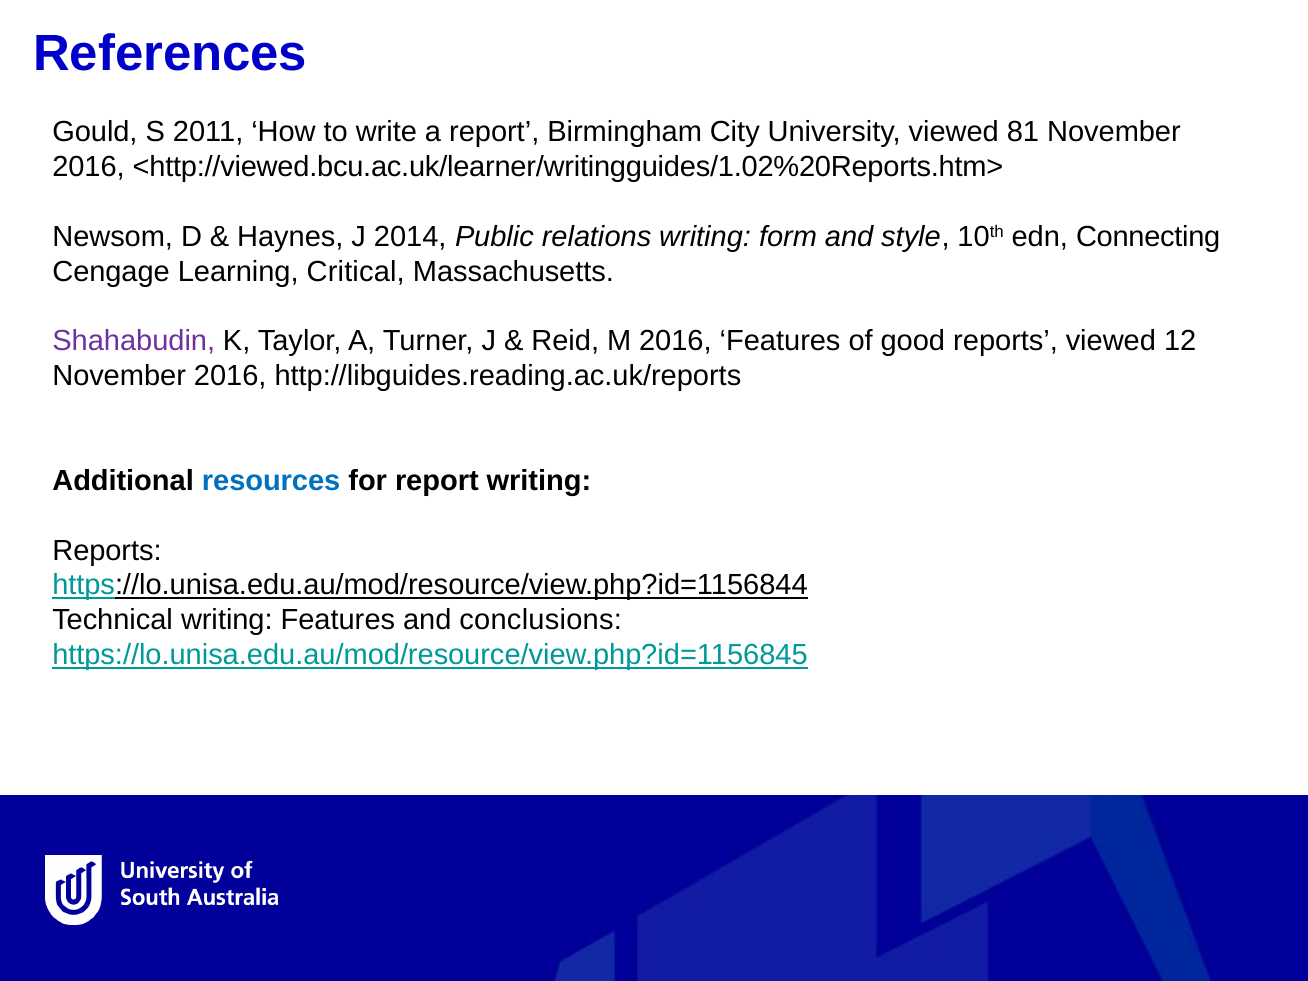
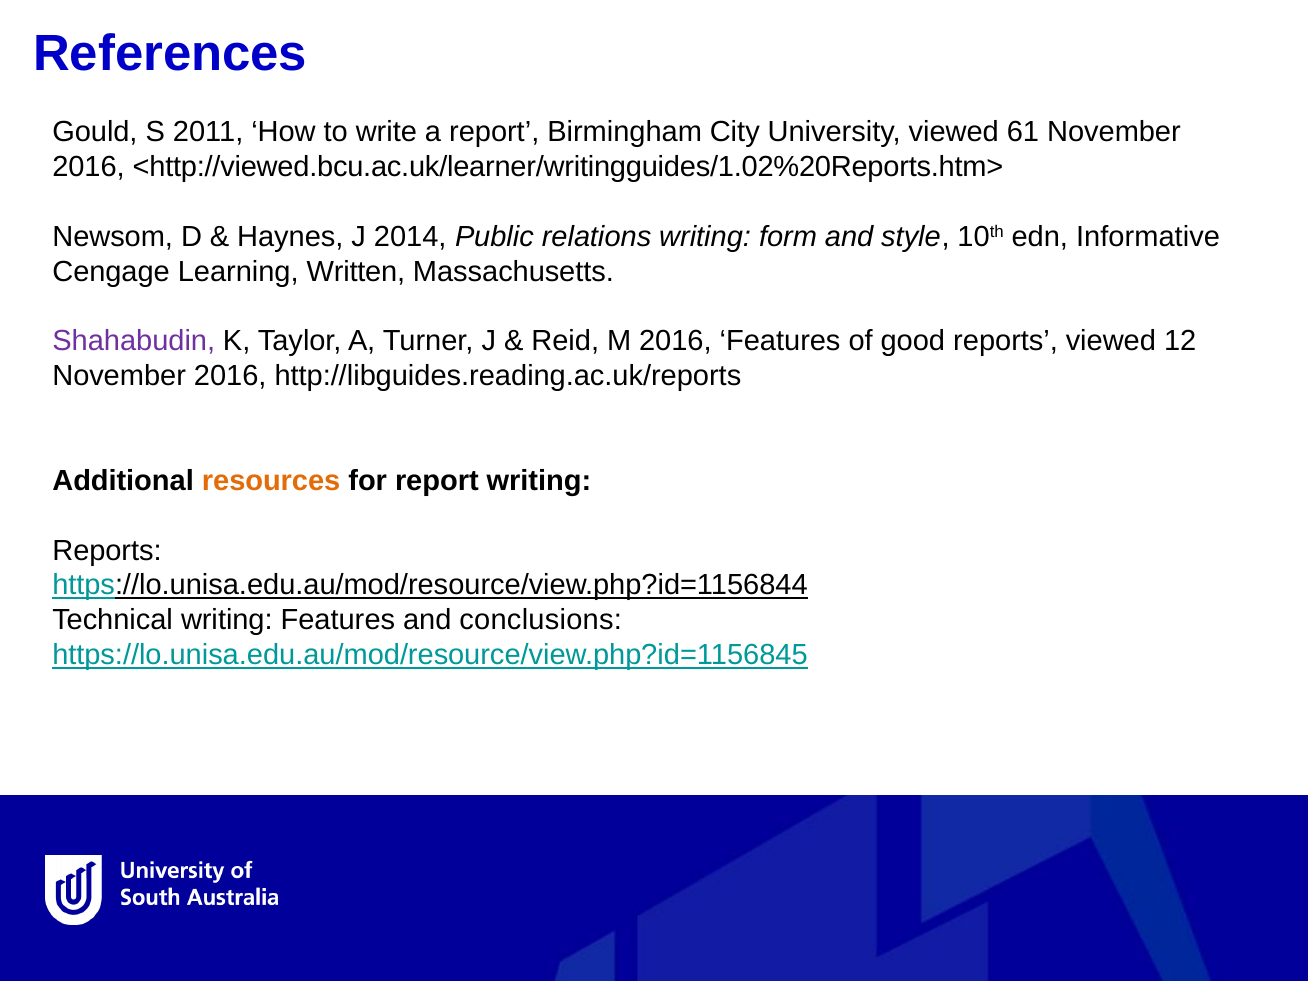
81: 81 -> 61 (1023, 132)
Connecting: Connecting -> Informative (1148, 237)
Critical: Critical -> Written (356, 272)
resources colour: blue -> orange (271, 481)
